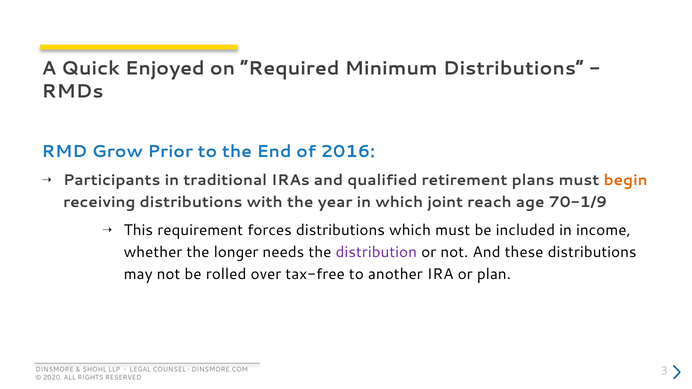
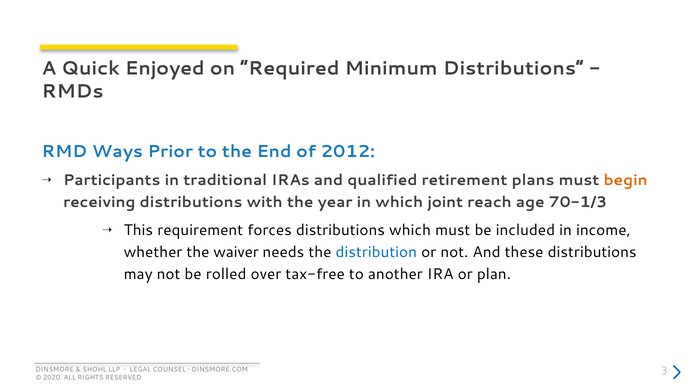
Grow: Grow -> Ways (117, 151)
2016: 2016 -> 2012 (348, 151)
70-1/9: 70-1/9 -> 70-1/3 (578, 202)
longer: longer -> waiver (236, 252)
distribution colour: purple -> blue (376, 252)
